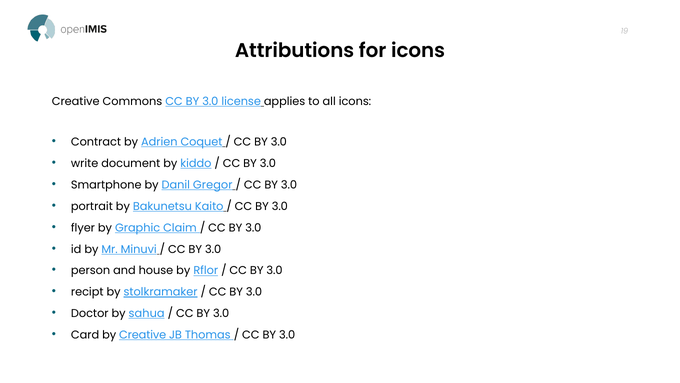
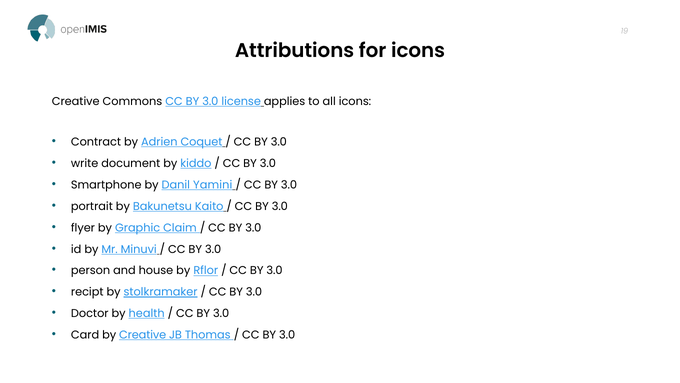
Gregor: Gregor -> Yamini (213, 185)
sahua: sahua -> health (147, 313)
